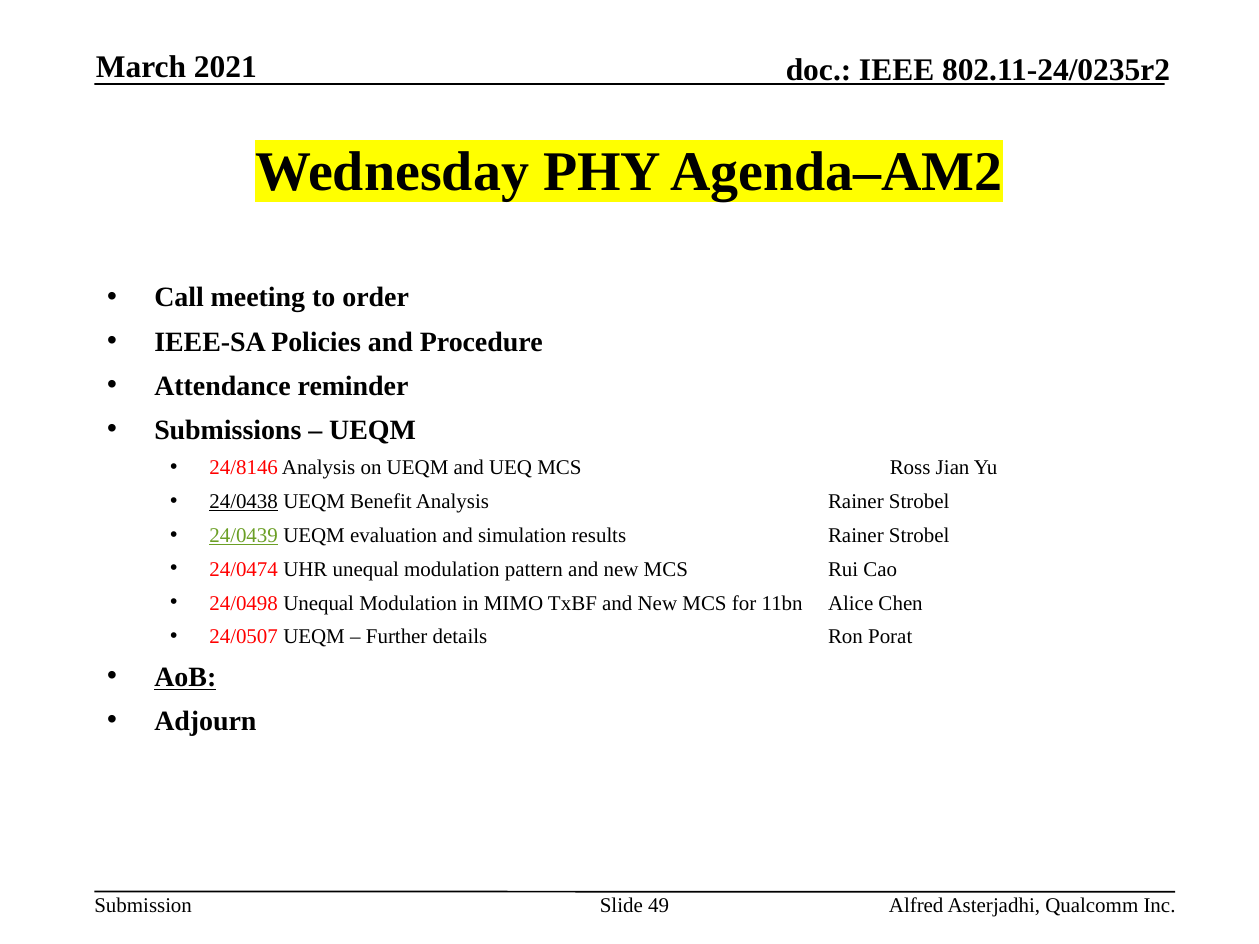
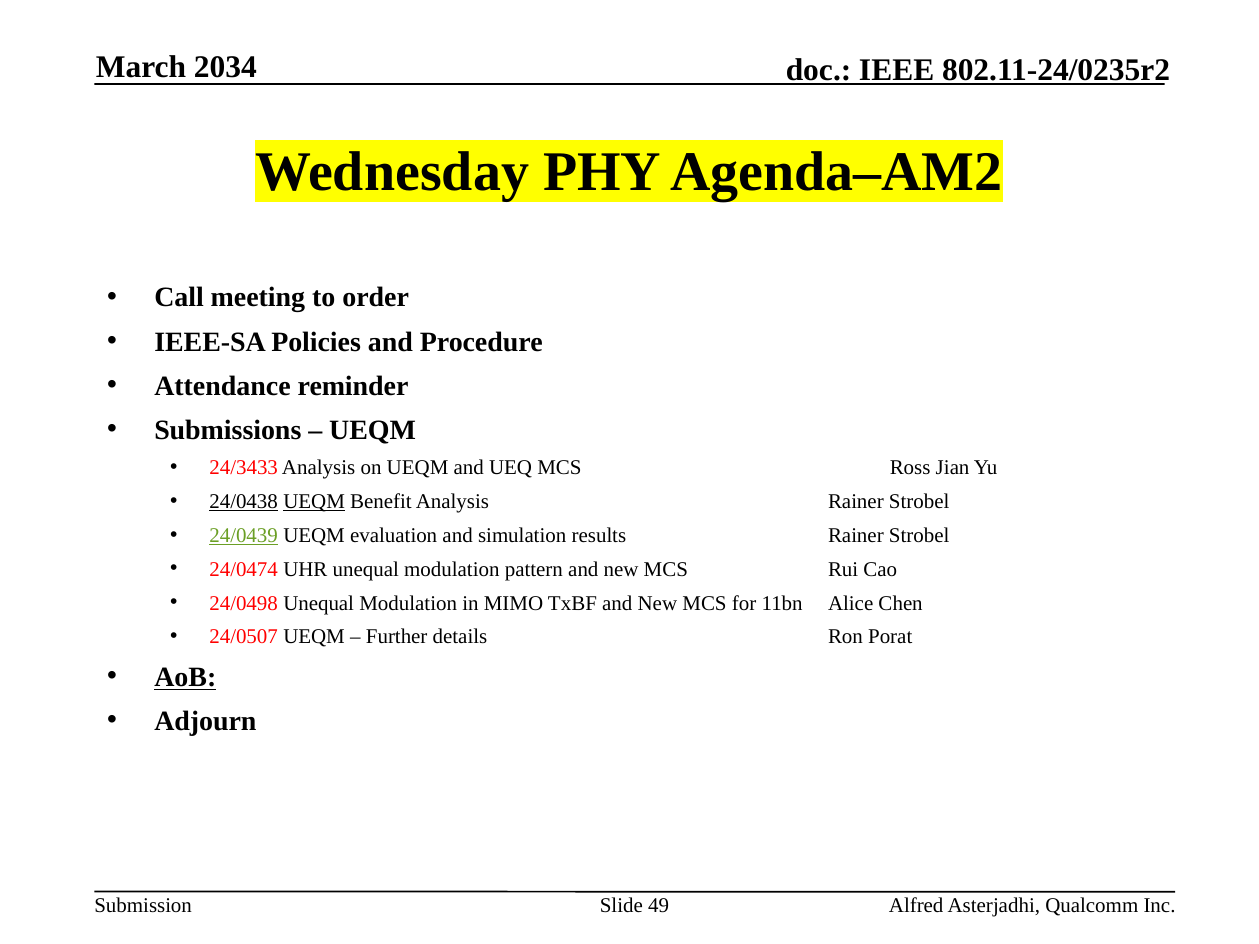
2021: 2021 -> 2034 (225, 67)
24/8146: 24/8146 -> 24/3433 (244, 468)
UEQM underline: none -> present (314, 502)
